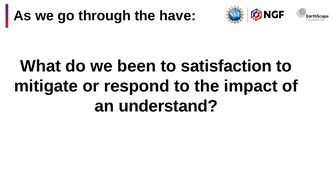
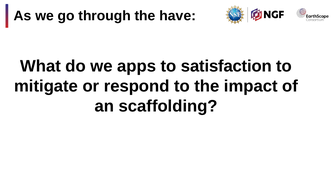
been: been -> apps (137, 66)
understand: understand -> scaffolding (168, 106)
